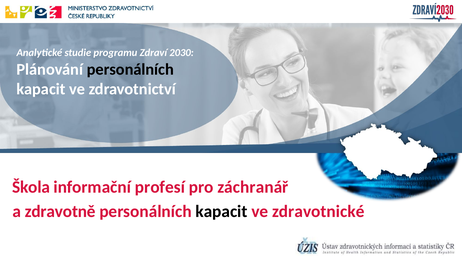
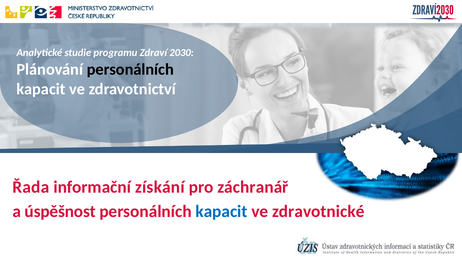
Škola: Škola -> Řada (31, 187)
profesí: profesí -> získání (160, 187)
zdravotně: zdravotně -> úspěšnost (60, 211)
kapacit colour: black -> blue (222, 211)
